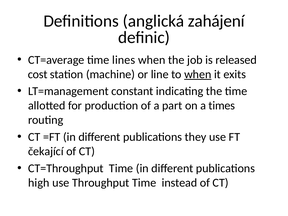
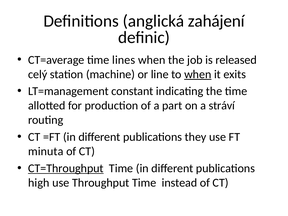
cost: cost -> celý (38, 74)
times: times -> stráví (222, 106)
čekající: čekající -> minuta (46, 151)
CT=Throughput underline: none -> present (66, 168)
